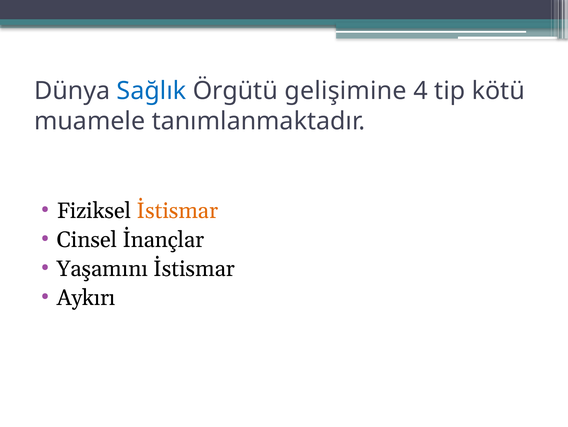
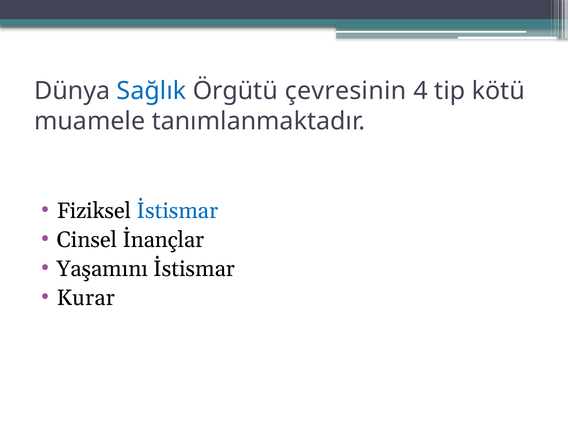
gelişimine: gelişimine -> çevresinin (346, 91)
İstismar colour: orange -> blue (177, 211)
Aykırı: Aykırı -> Kurar (86, 297)
